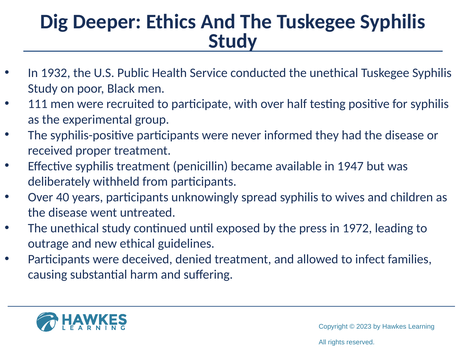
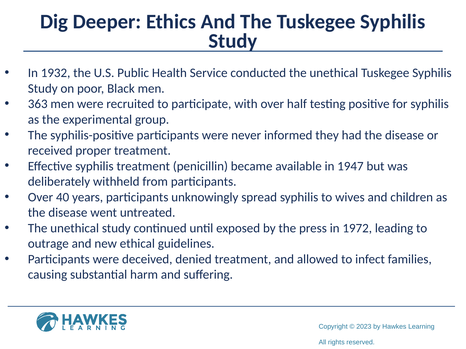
111: 111 -> 363 (38, 104)
